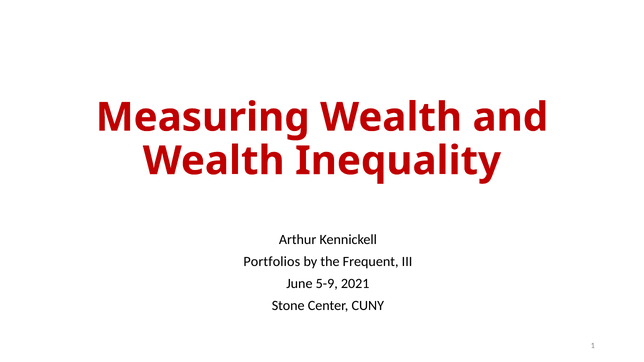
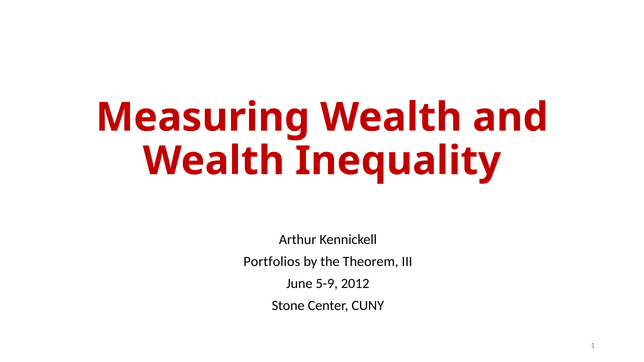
Frequent: Frequent -> Theorem (371, 262)
2021: 2021 -> 2012 (355, 284)
